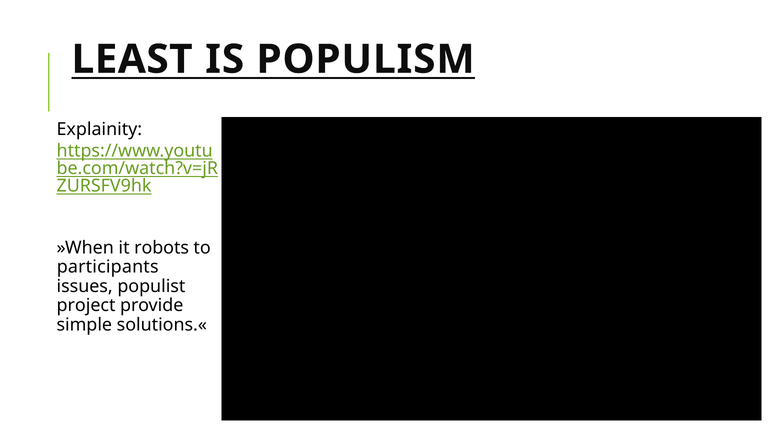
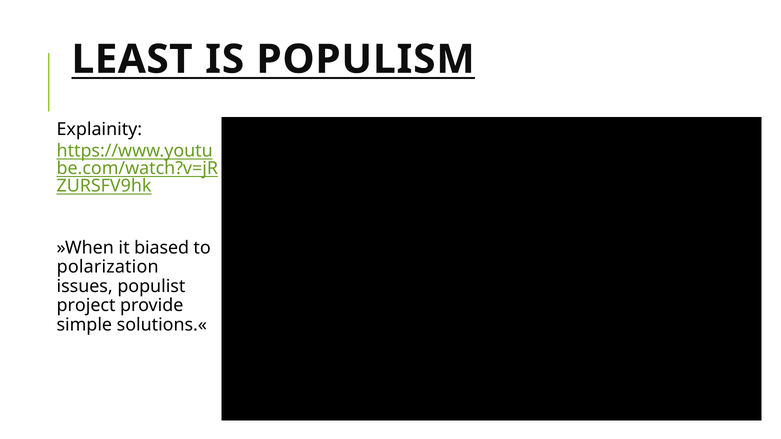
robots: robots -> biased (162, 248)
participants: participants -> polarization (108, 267)
